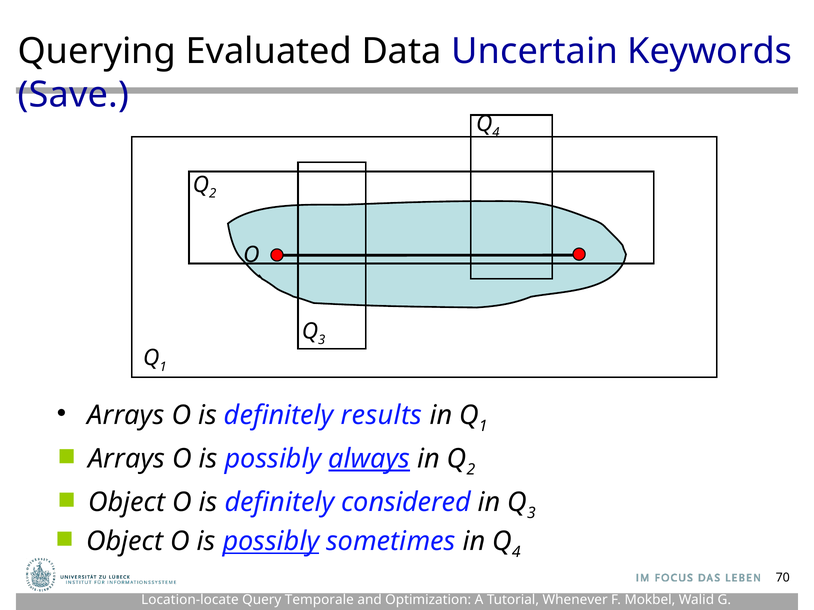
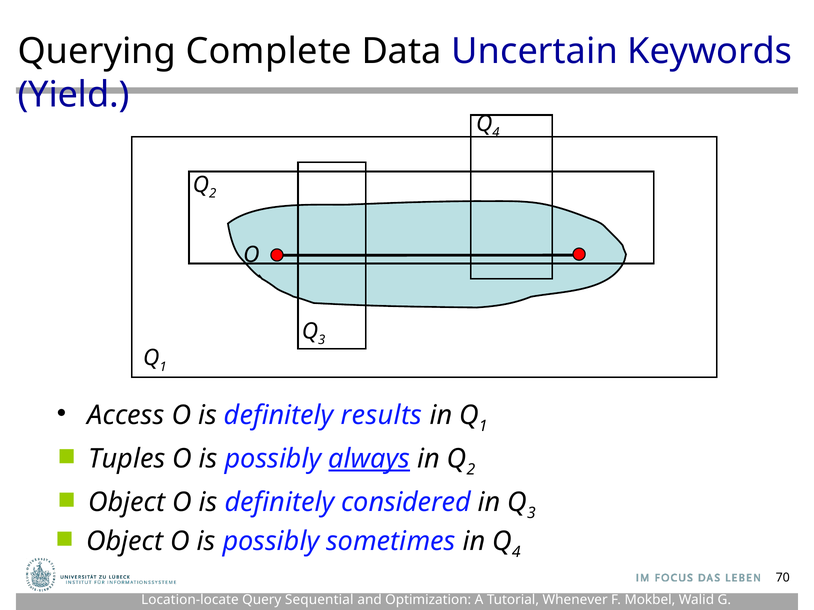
Evaluated: Evaluated -> Complete (269, 52)
Save: Save -> Yield (74, 95)
Arrays: Arrays -> Access (126, 416)
Arrays: Arrays -> Tuples (127, 459)
possibly underline: present -> none (271, 542)
Temporale: Temporale -> Sequential (319, 601)
